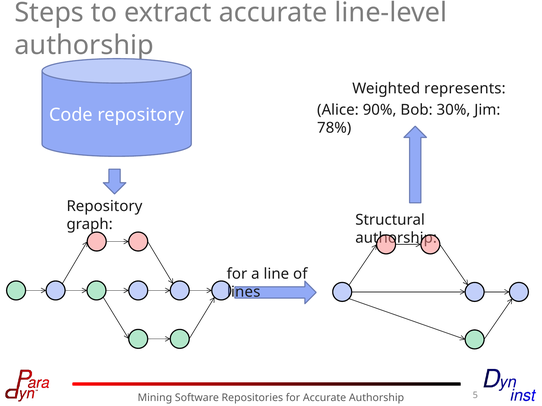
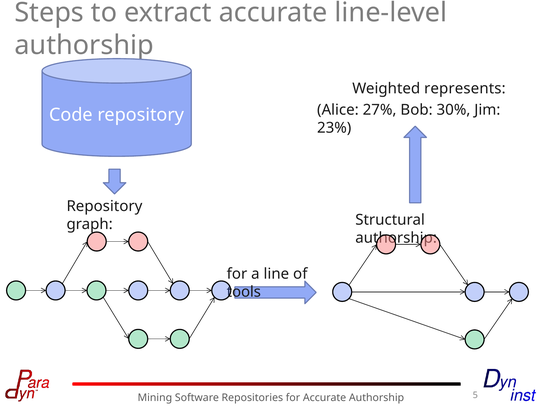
90%: 90% -> 27% (380, 110)
78%: 78% -> 23% (334, 128)
lines: lines -> tools (244, 292)
